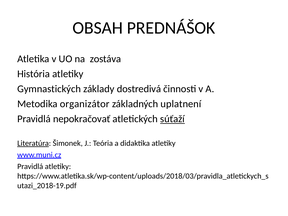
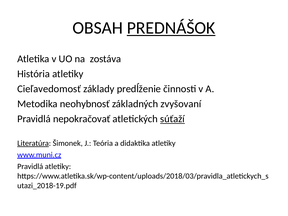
PREDNÁŠOK underline: none -> present (171, 28)
Gymnastických: Gymnastických -> Cieľavedomosť (49, 89)
dostredivá: dostredivá -> predĺženie (139, 89)
organizátor: organizátor -> neohybnosť (85, 104)
uplatnení: uplatnení -> zvyšovaní (181, 104)
